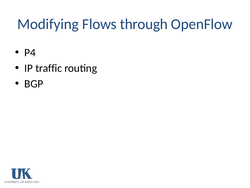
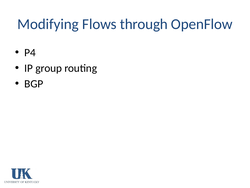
traffic: traffic -> group (49, 68)
